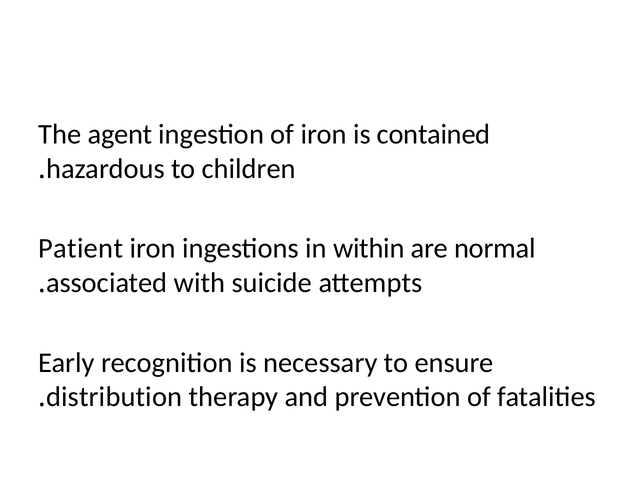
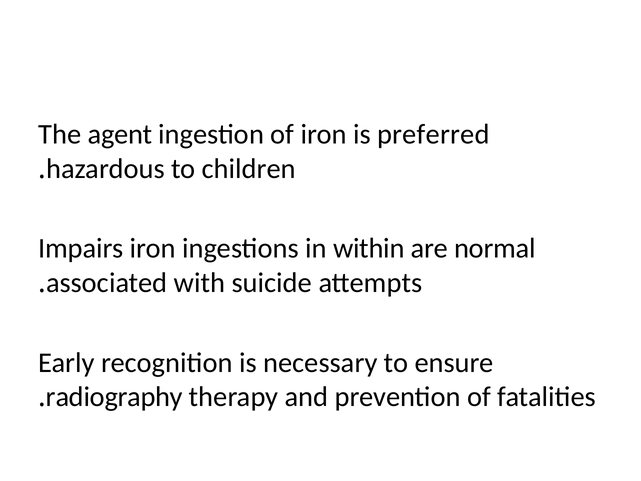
contained: contained -> preferred (433, 134)
Patient: Patient -> Impairs (81, 248)
distribution: distribution -> radiography (114, 397)
